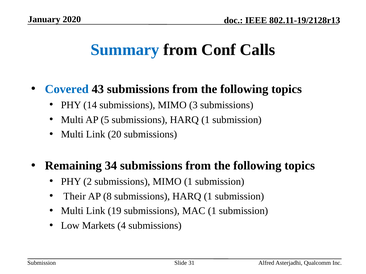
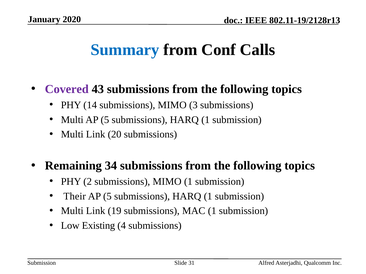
Covered colour: blue -> purple (67, 89)
8: 8 -> 5 (107, 197)
Markets: Markets -> Existing (98, 226)
